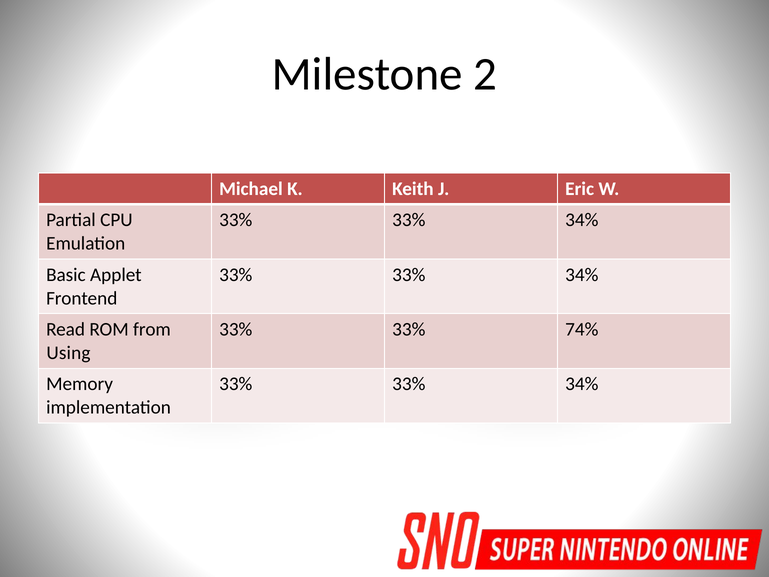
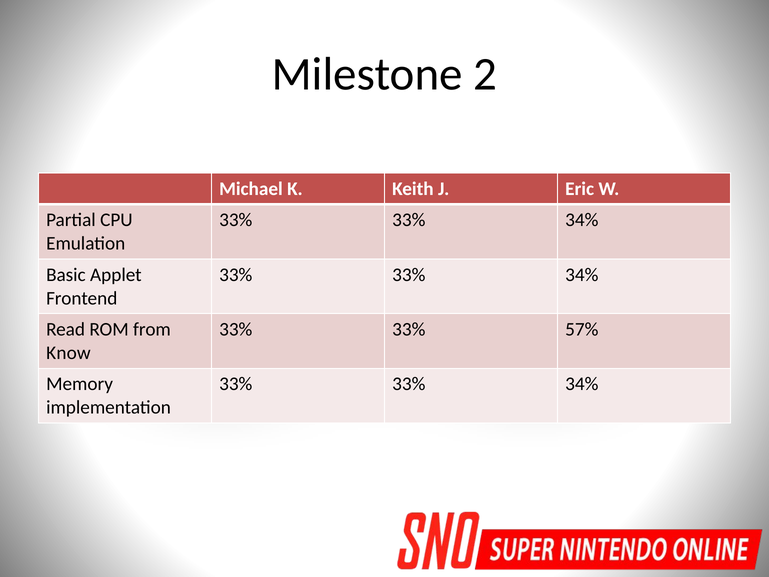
74%: 74% -> 57% (582, 329)
Using: Using -> Know (68, 353)
